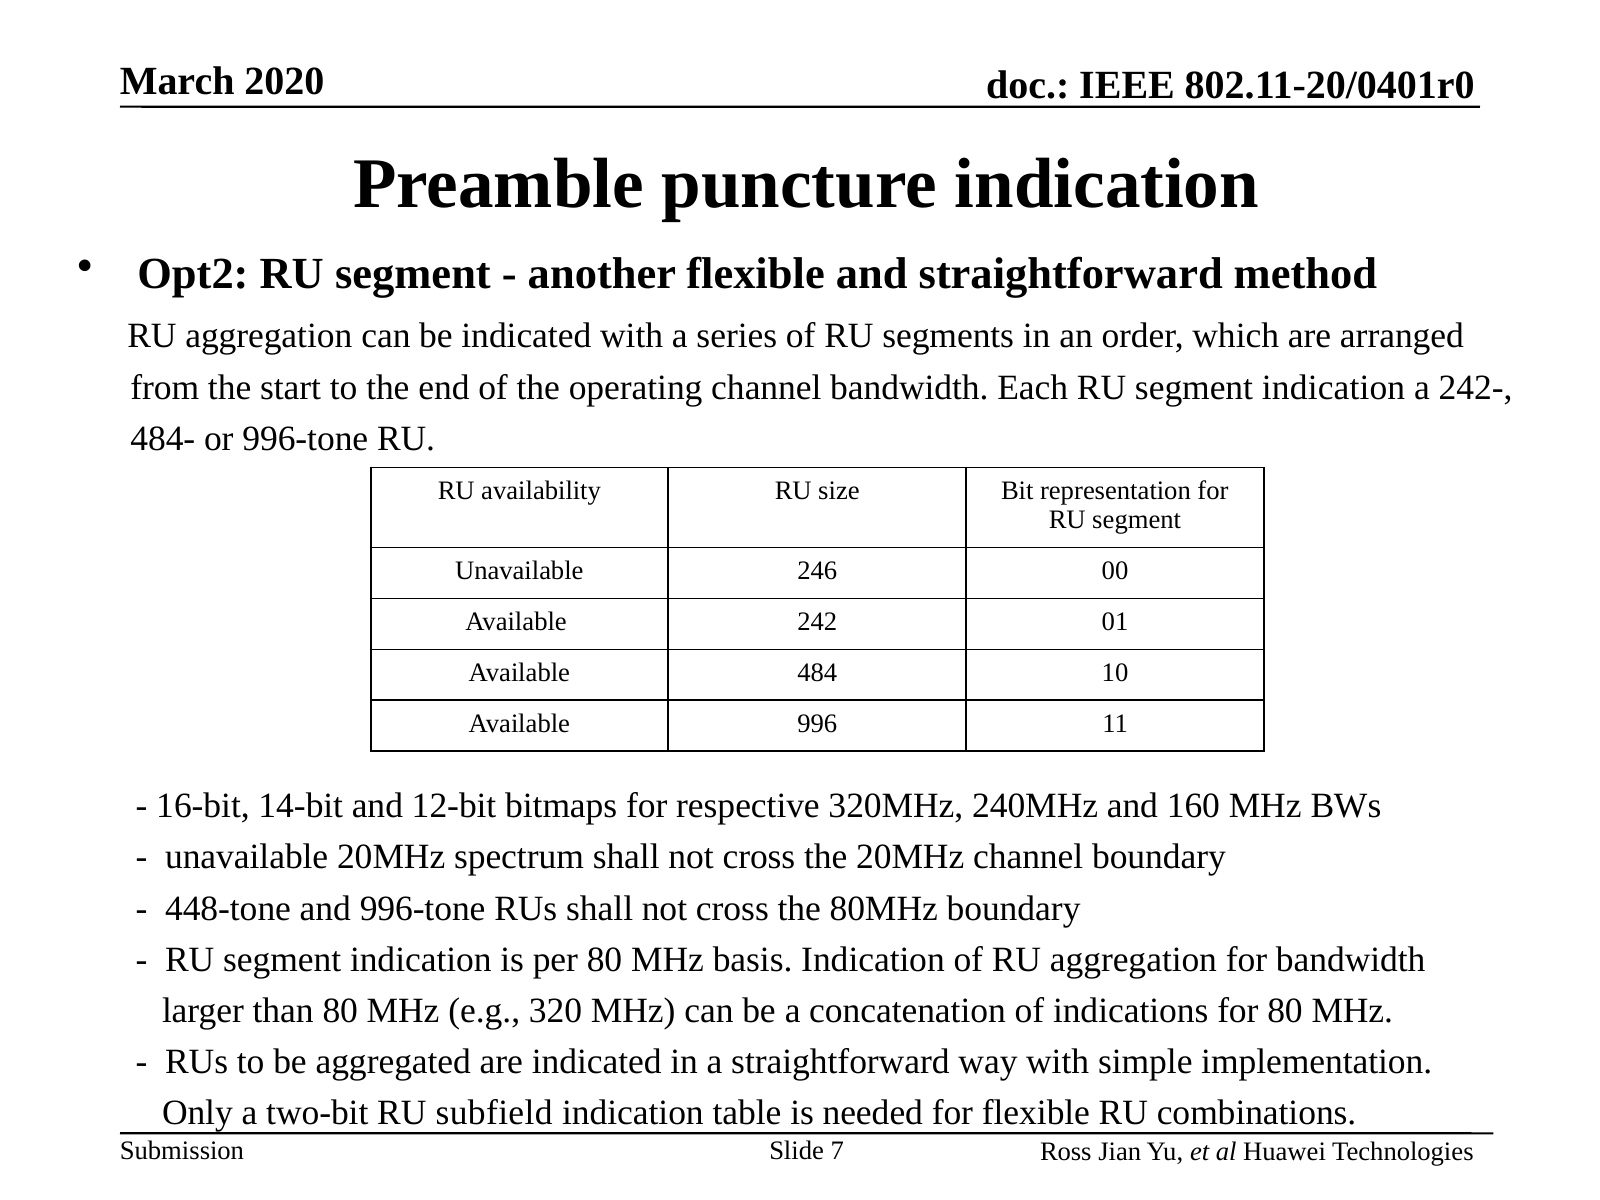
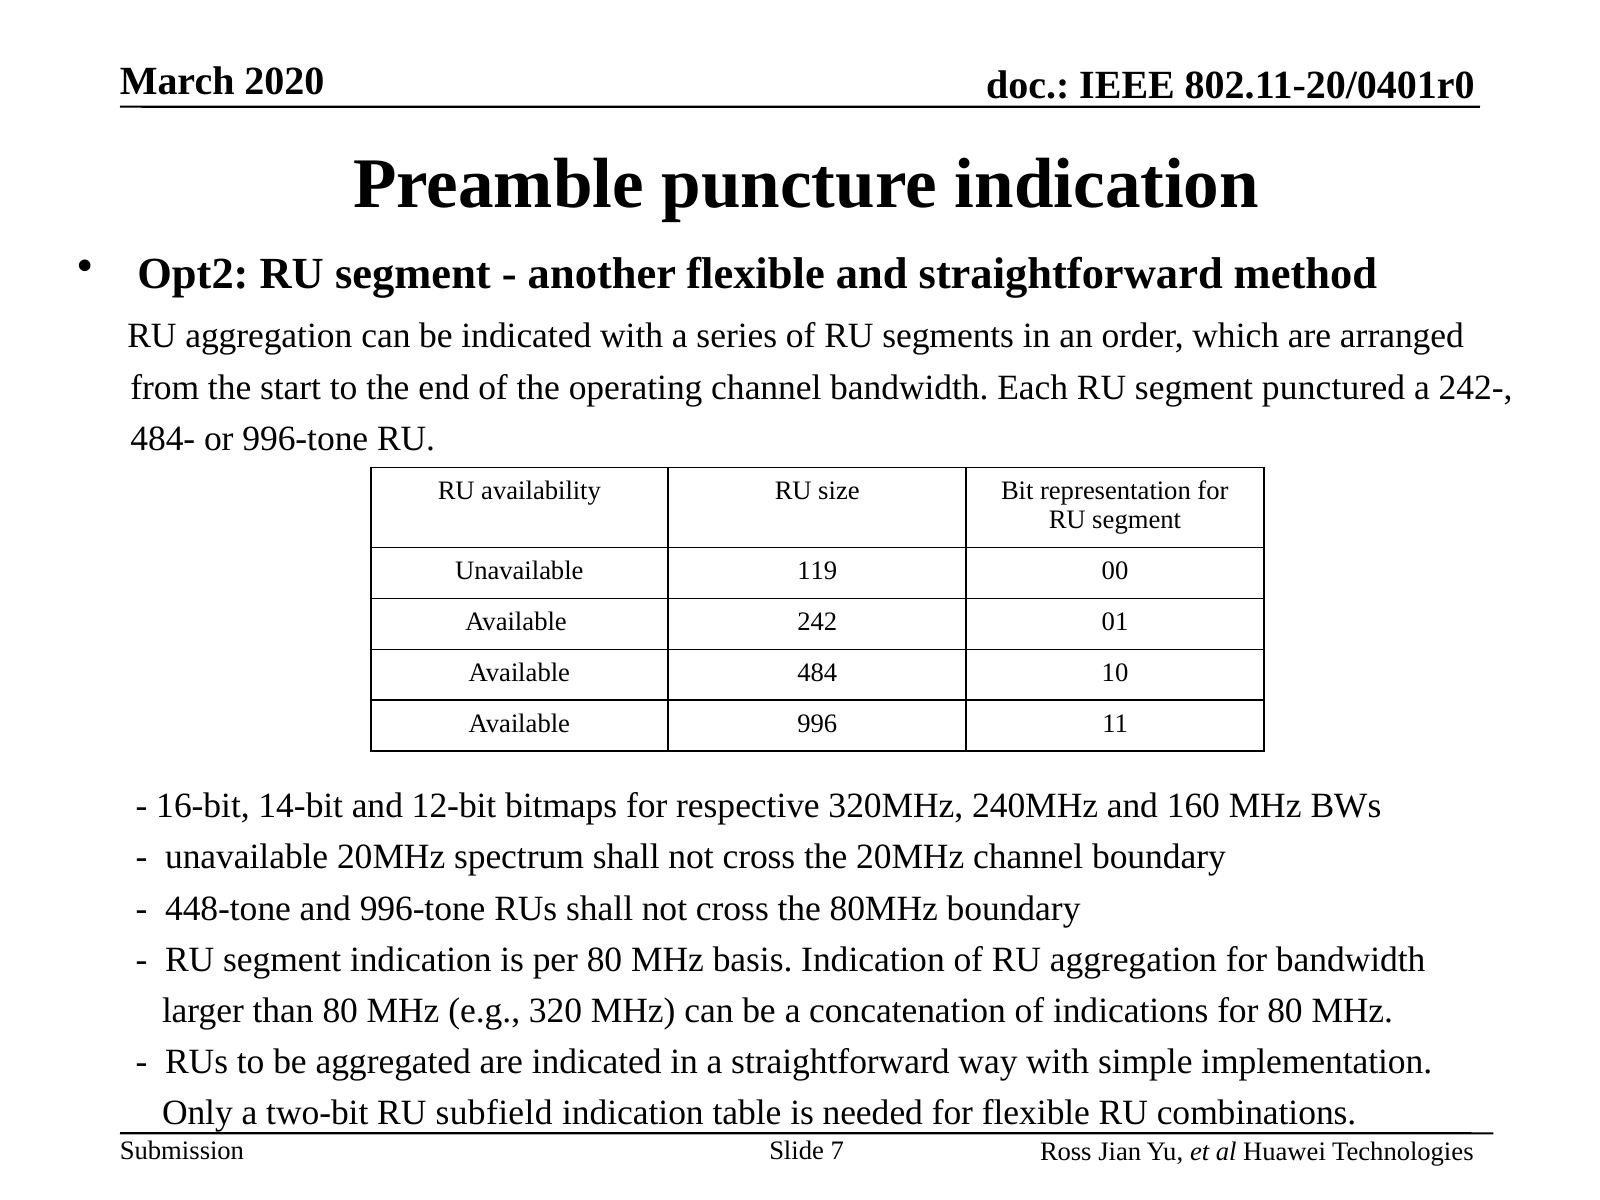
Each RU segment indication: indication -> punctured (1334, 388)
246: 246 -> 119 (817, 570)
